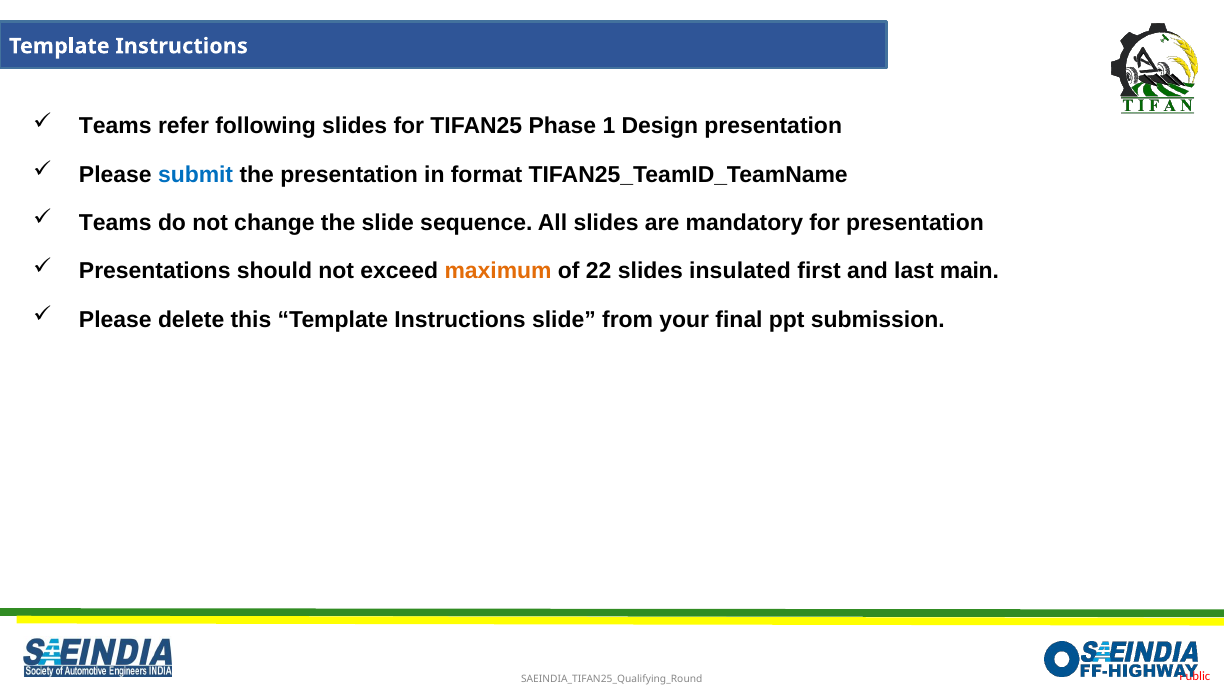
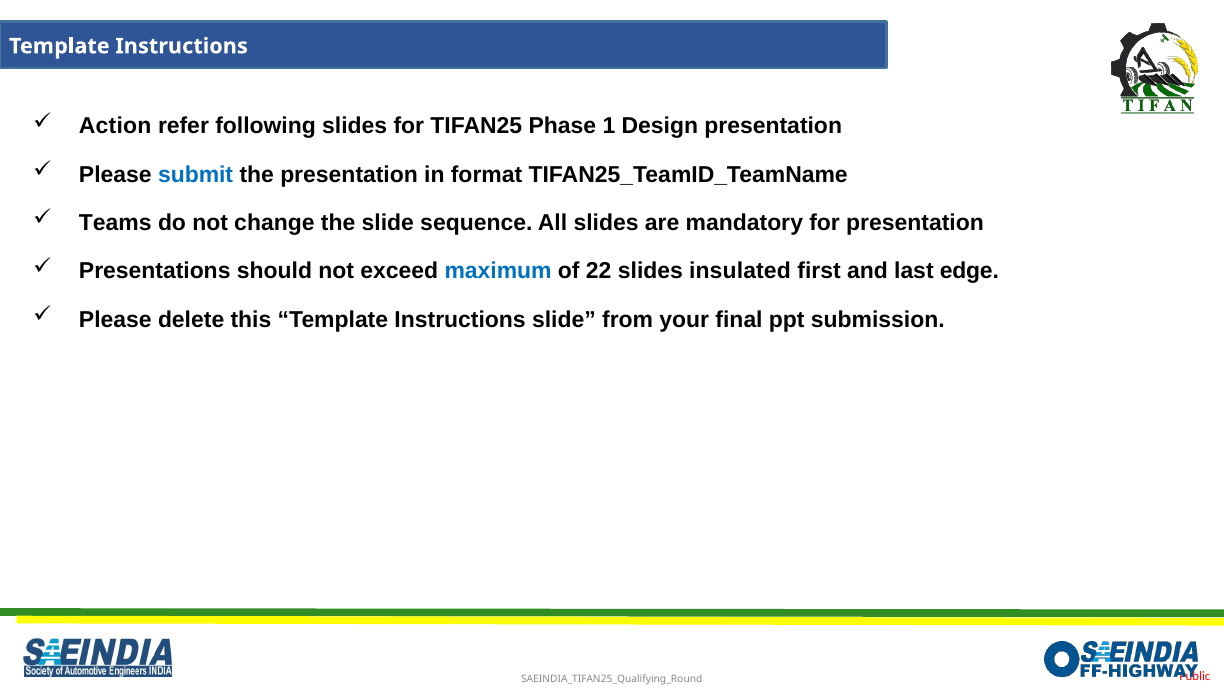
Teams: Teams -> Action (115, 126)
maximum colour: orange -> blue (498, 271)
main: main -> edge (969, 271)
